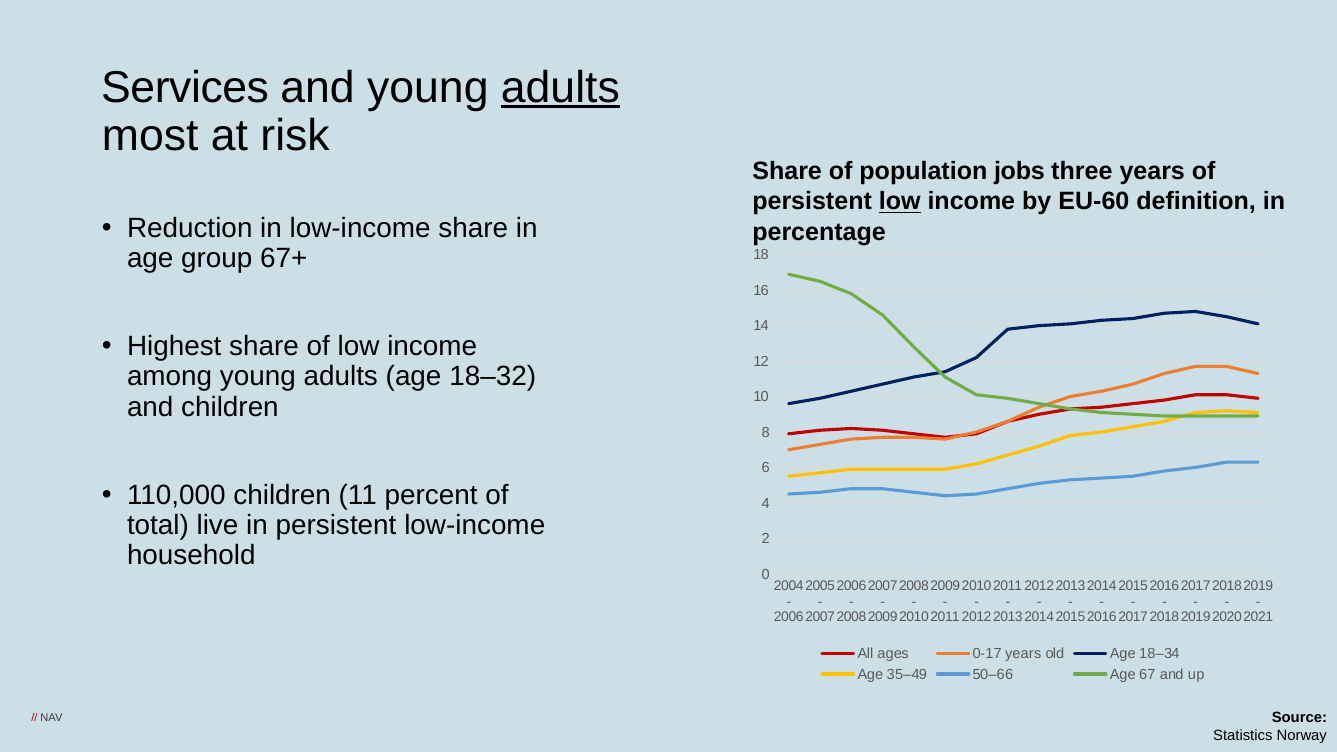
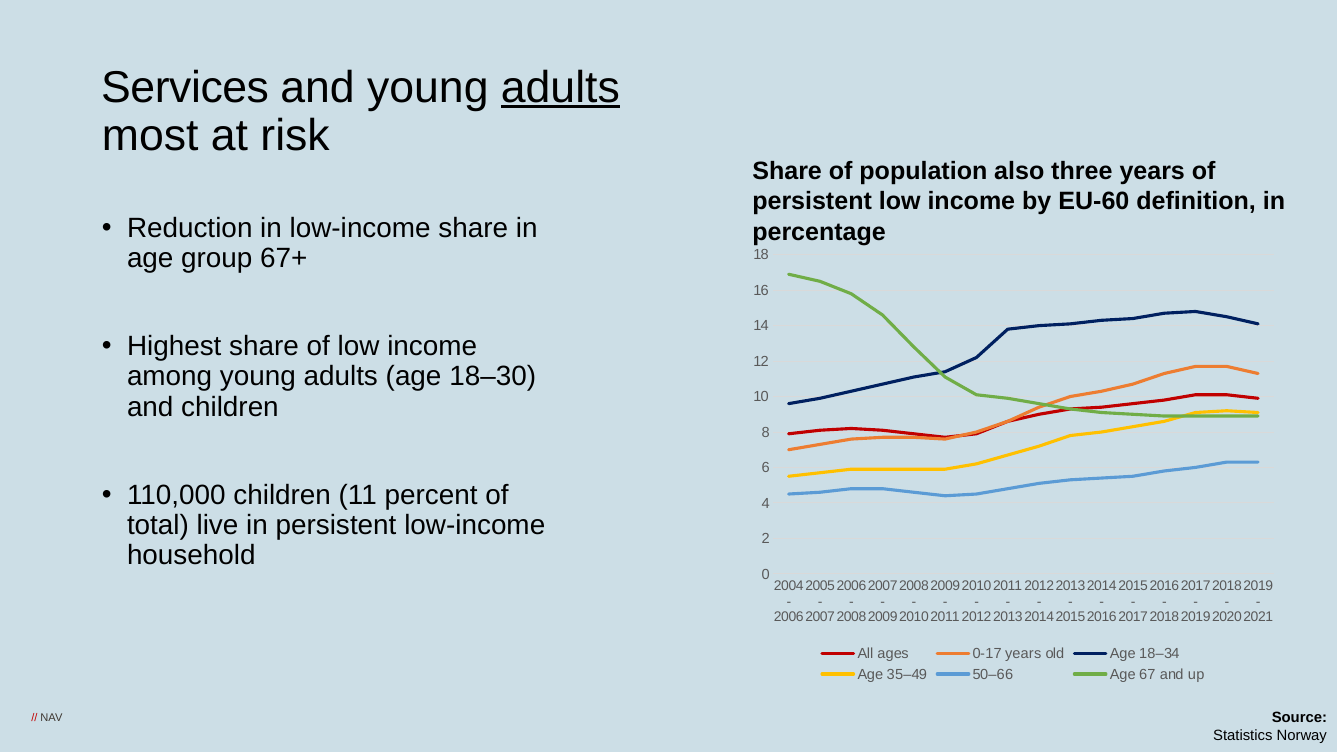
jobs: jobs -> also (1019, 172)
low underline: present -> none (900, 202)
18–32: 18–32 -> 18–30 (493, 377)
